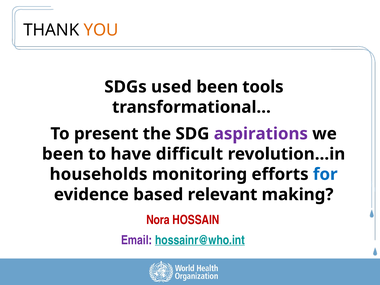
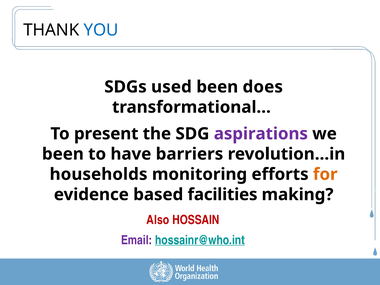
YOU colour: orange -> blue (101, 30)
tools: tools -> does (263, 87)
difficult: difficult -> barriers (189, 154)
for colour: blue -> orange (325, 174)
relevant: relevant -> facilities (223, 195)
Nora: Nora -> Also (158, 220)
